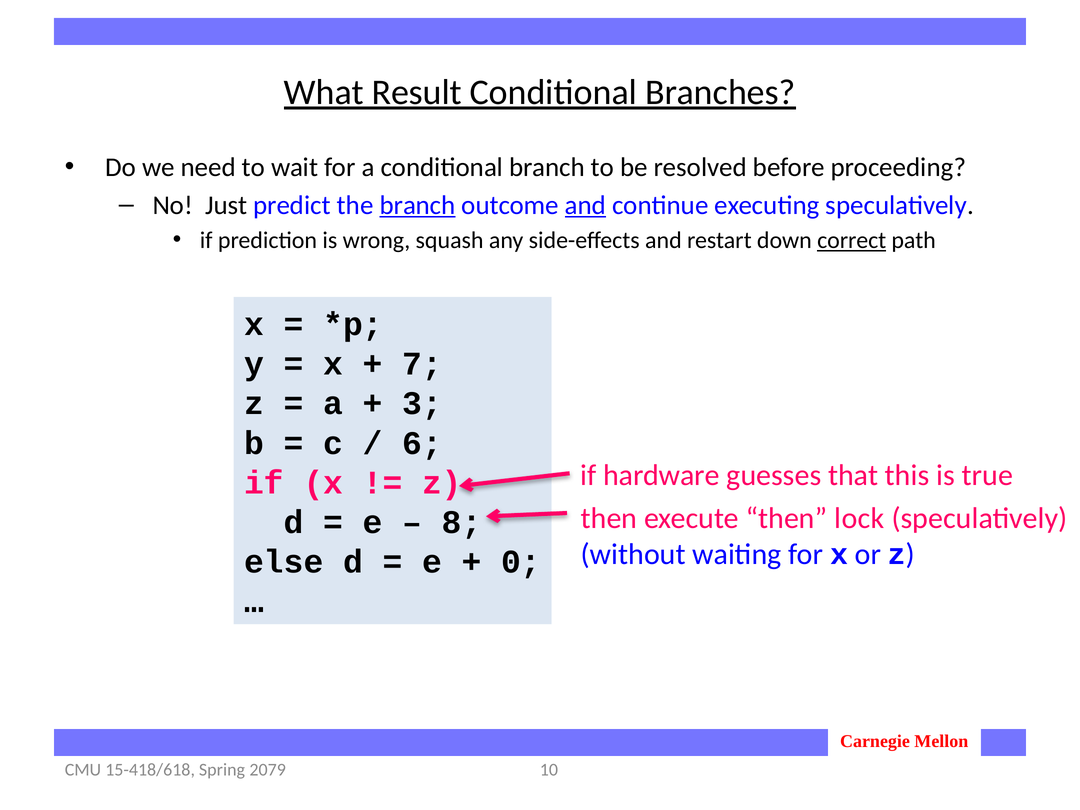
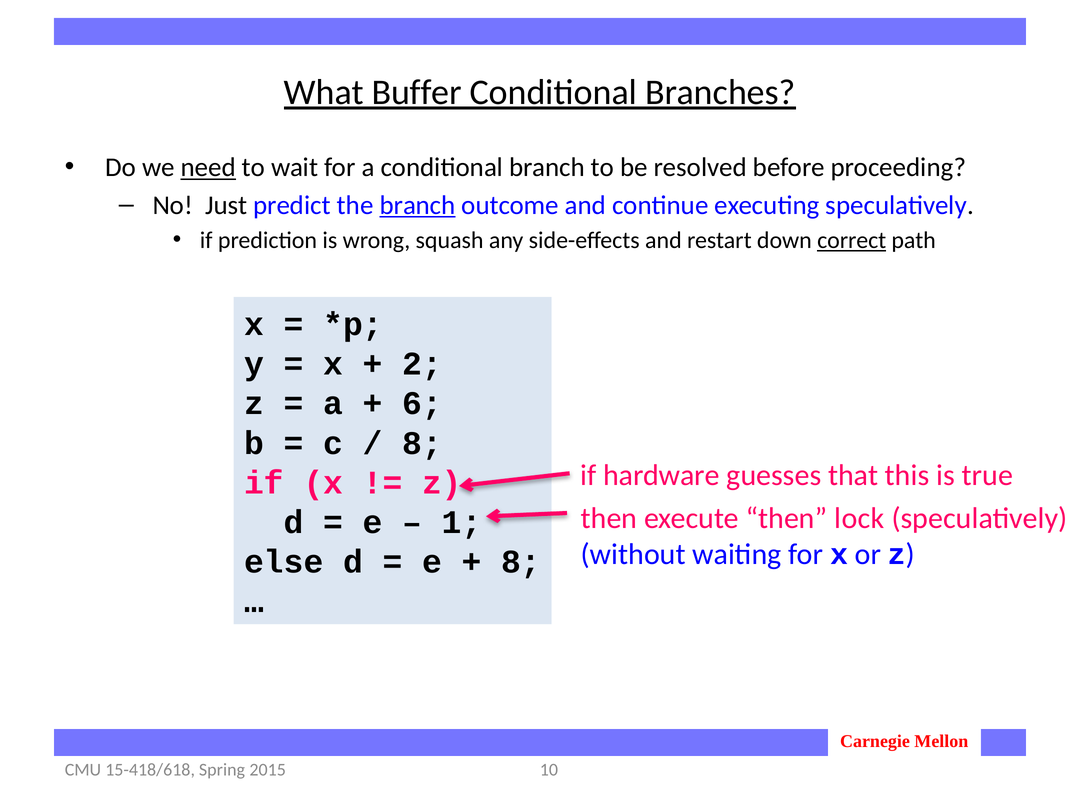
Result: Result -> Buffer (417, 93)
need underline: none -> present (208, 168)
and underline: present -> none (586, 205)
7: 7 -> 2 (422, 364)
3: 3 -> 6 (422, 404)
6: 6 -> 8 (422, 443)
8: 8 -> 1 (462, 522)
0: 0 -> 8 (521, 562)
2079: 2079 -> 2015 (268, 770)
